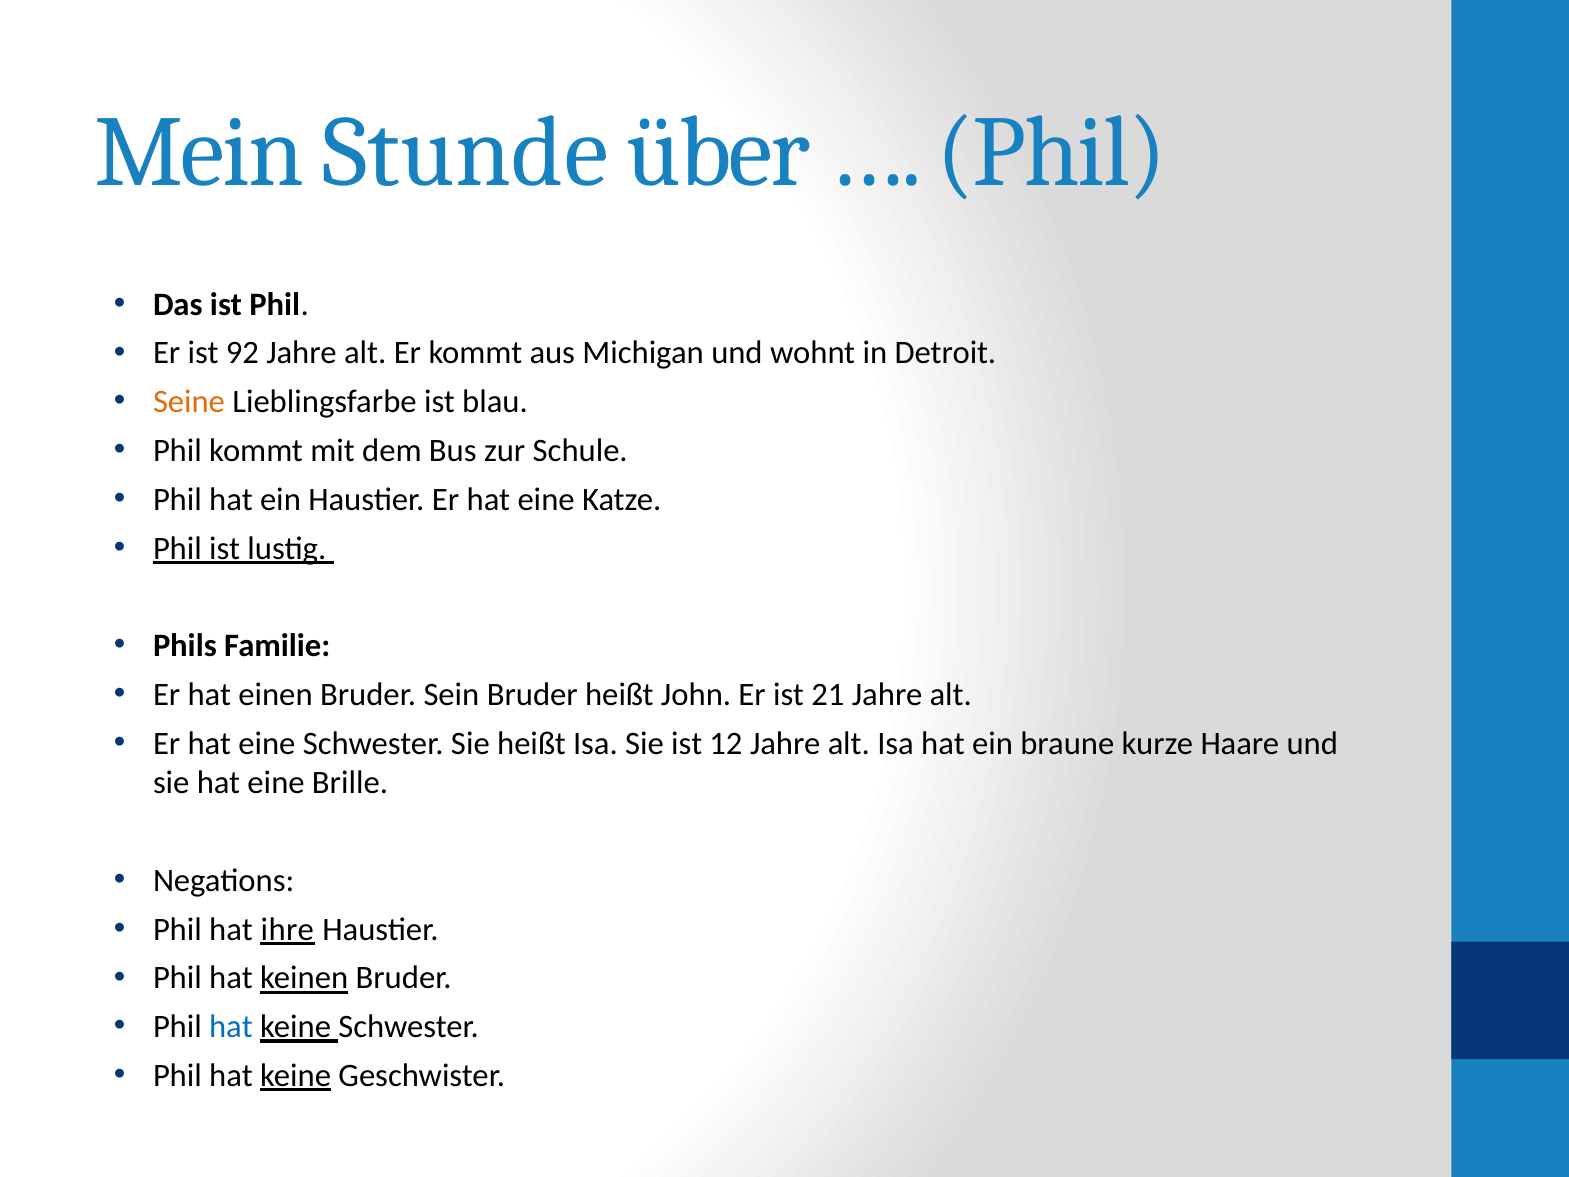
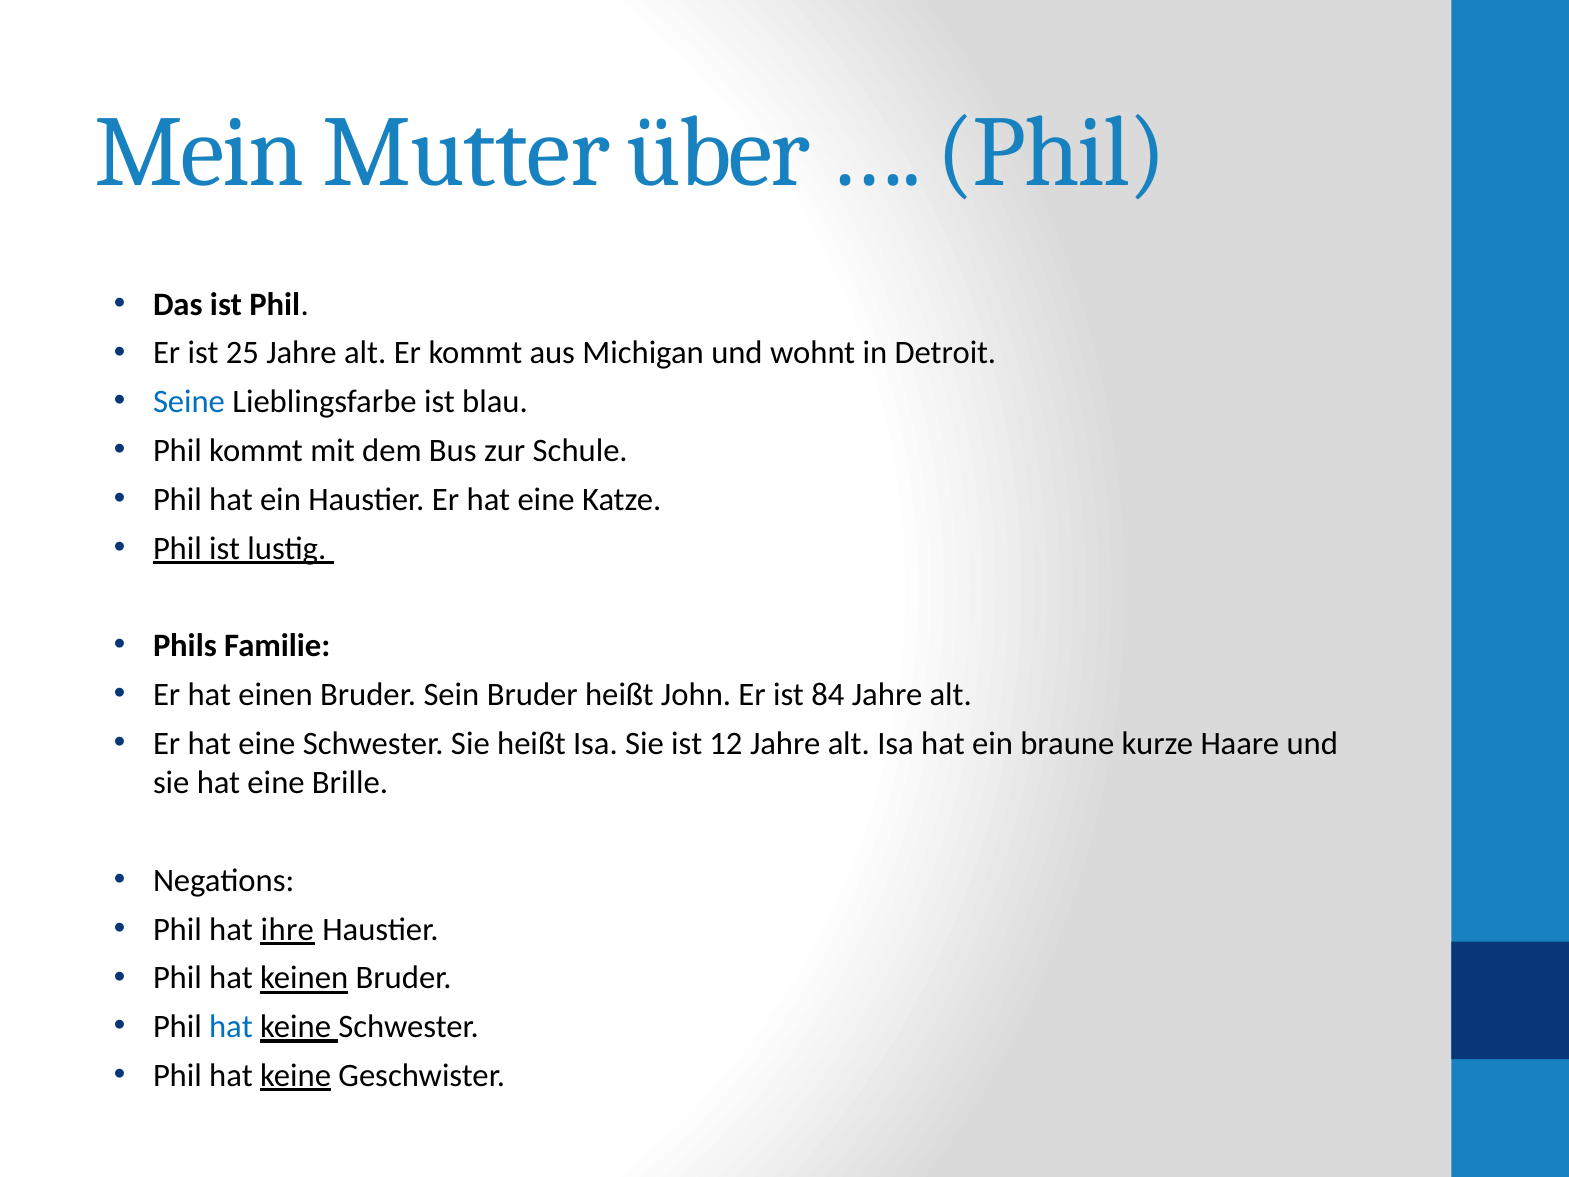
Stunde: Stunde -> Mutter (466, 152)
92: 92 -> 25 (242, 353)
Seine colour: orange -> blue (189, 402)
21: 21 -> 84 (828, 695)
